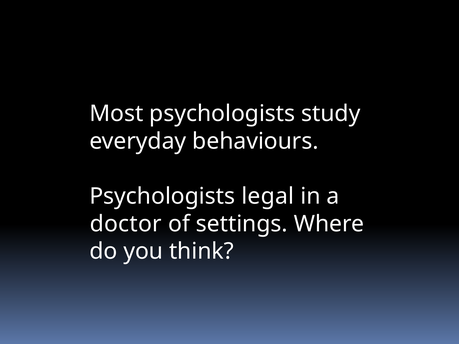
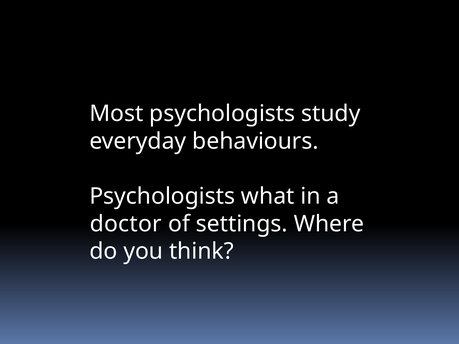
legal: legal -> what (268, 196)
